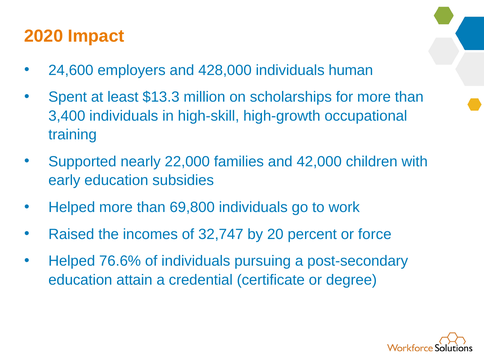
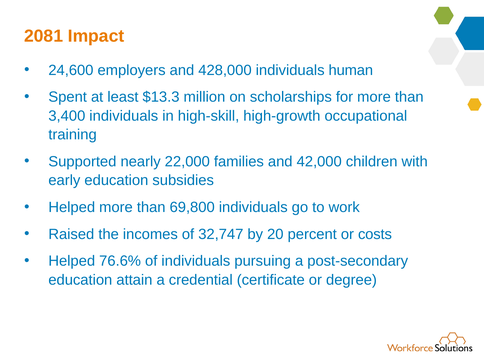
2020: 2020 -> 2081 (44, 36)
force: force -> costs (375, 234)
